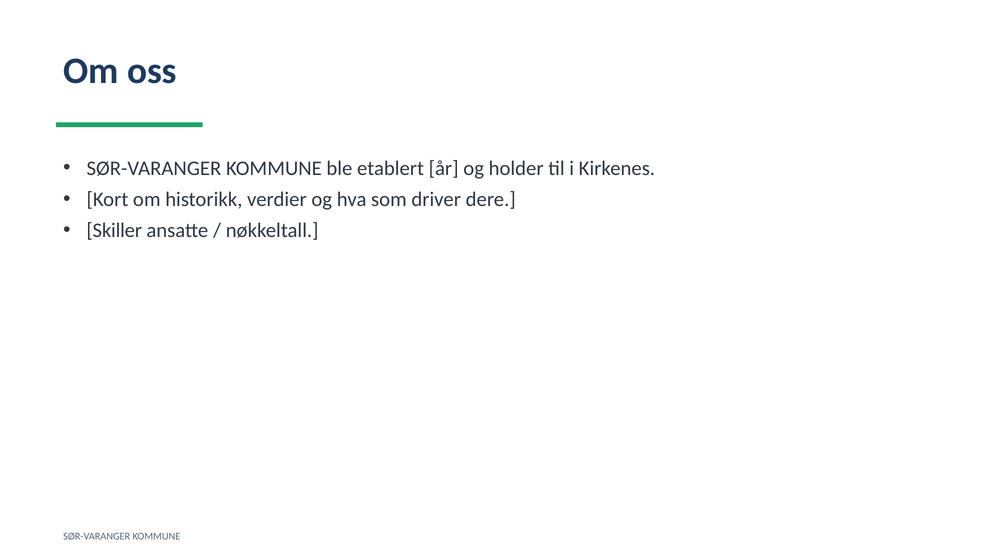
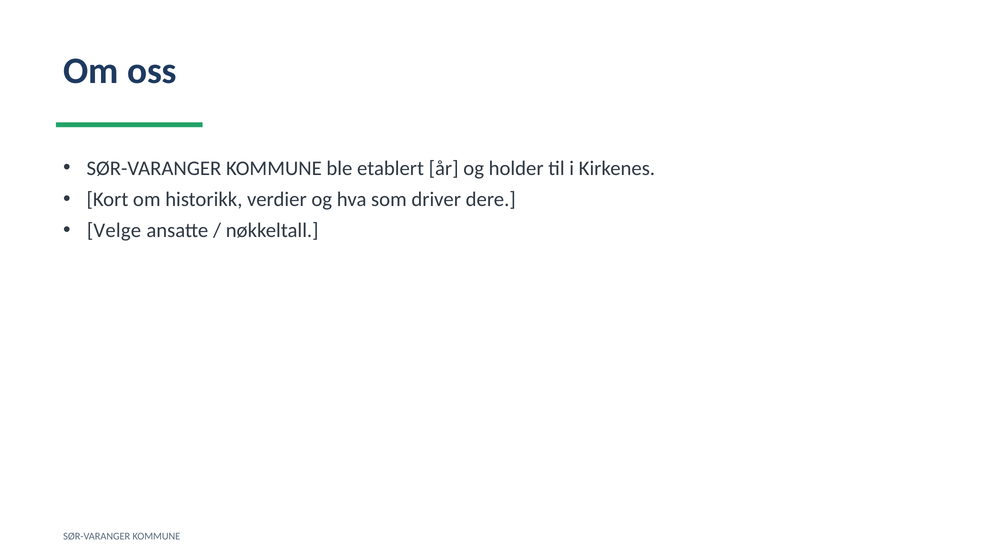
Skiller: Skiller -> Velge (114, 231)
